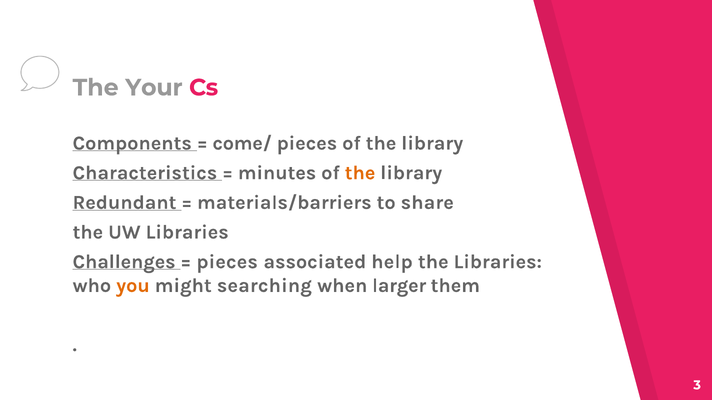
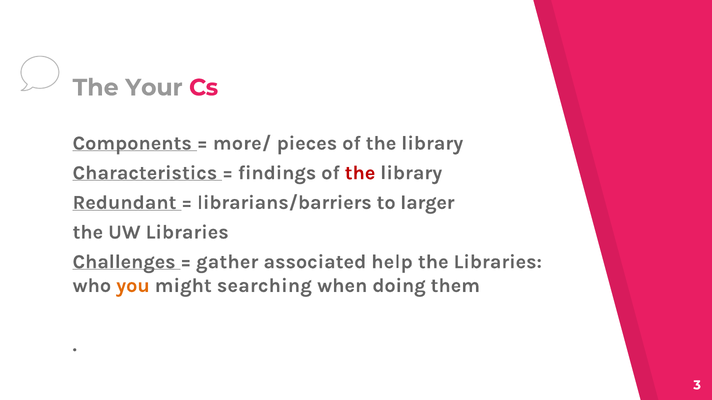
come/: come/ -> more/ (242, 143)
minutes: minutes -> findings (277, 173)
the colour: orange -> red (360, 173)
materials/barriers: materials/barriers -> librarians/barriers (284, 203)
share: share -> larger (427, 203)
pieces: pieces -> gather (227, 262)
larger: larger -> doing (399, 286)
